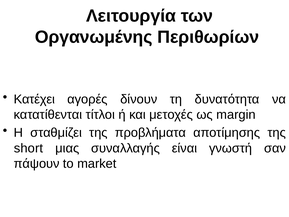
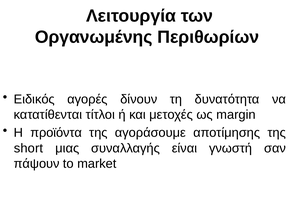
Κατέχει: Κατέχει -> Ειδικός (34, 99)
σταθμίζει: σταθμίζει -> προϊόντα (56, 133)
προβλήματα: προβλήματα -> αγοράσουμε (150, 133)
